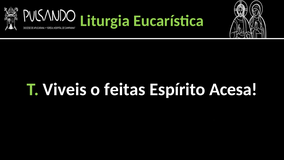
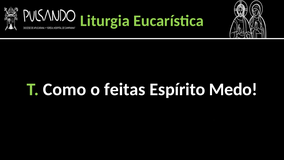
Viveis: Viveis -> Como (65, 89)
Acesa: Acesa -> Medo (233, 89)
